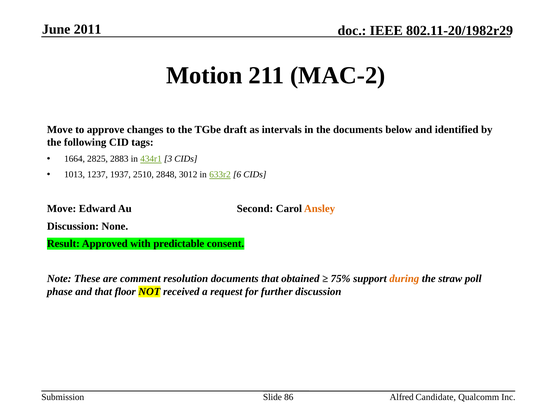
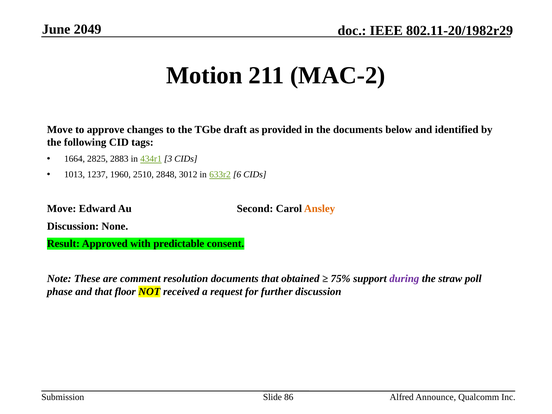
2011: 2011 -> 2049 (88, 29)
intervals: intervals -> provided (282, 130)
1937: 1937 -> 1960 (120, 175)
during colour: orange -> purple (404, 279)
Candidate: Candidate -> Announce (436, 397)
